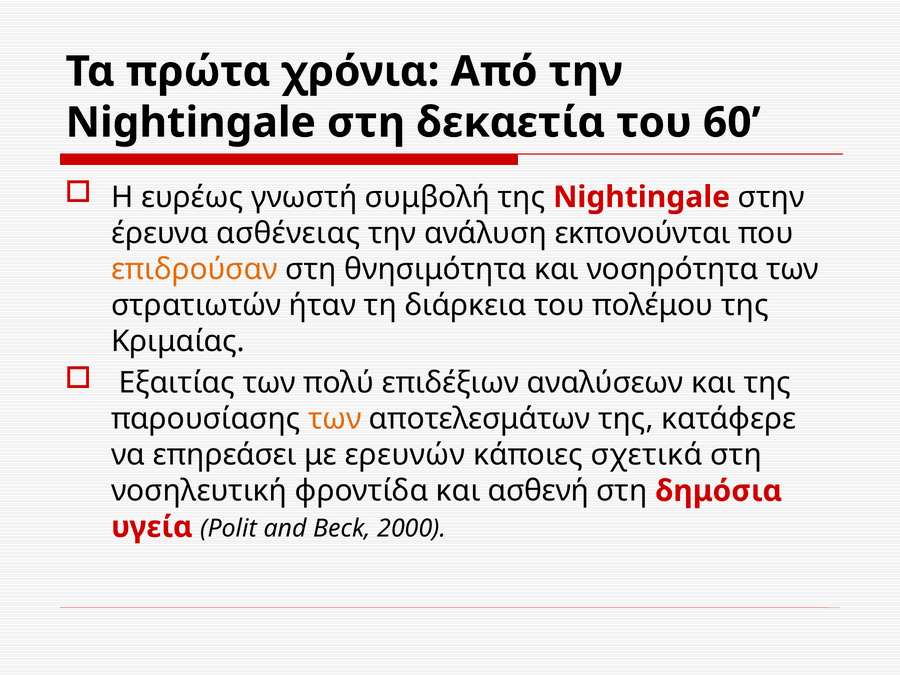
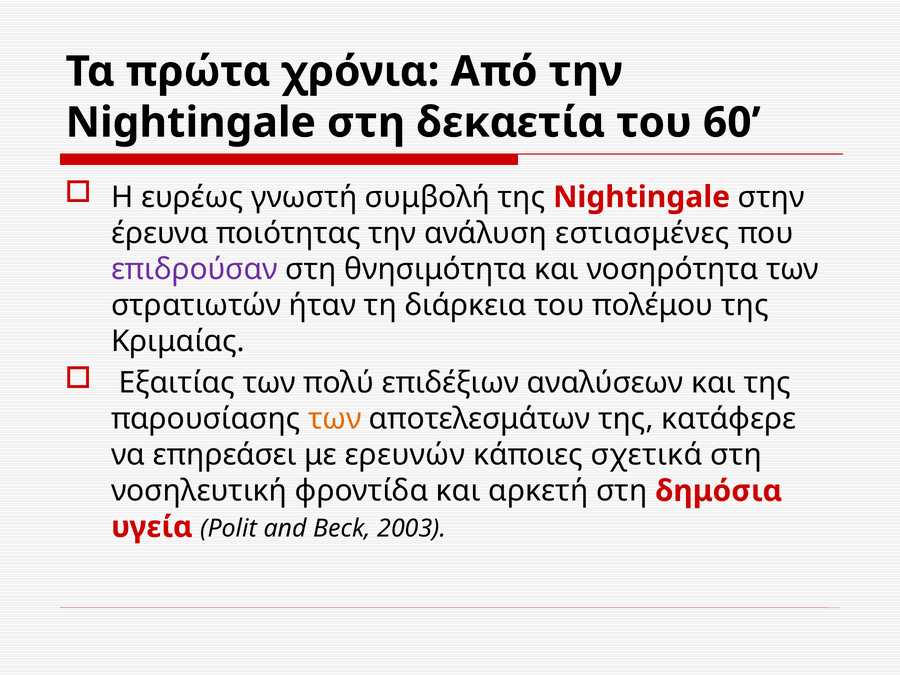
ασθένειας: ασθένειας -> ποιότητας (288, 233)
εκπονούνται: εκπονούνται -> εστιασμένες (642, 233)
επιδρούσαν colour: orange -> purple (194, 269)
ασθενή: ασθενή -> αρκετή (538, 491)
2000: 2000 -> 2003 (412, 529)
